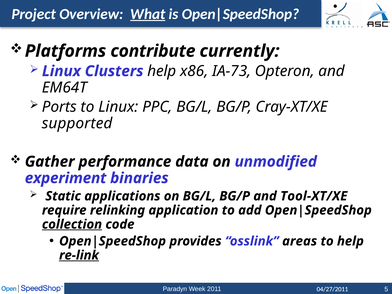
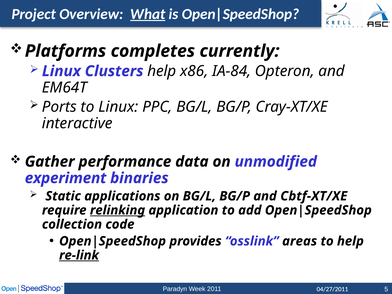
contribute: contribute -> completes (153, 51)
IA-73: IA-73 -> IA-84 (232, 71)
supported: supported -> interactive (77, 123)
Tool-XT/XE: Tool-XT/XE -> Cbtf-XT/XE (314, 196)
relinking underline: none -> present (118, 210)
collection underline: present -> none (72, 224)
